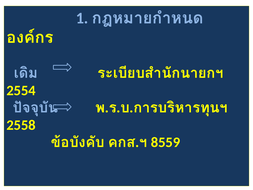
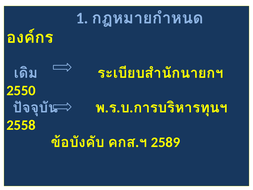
2554: 2554 -> 2550 (21, 90)
8559: 8559 -> 2589 (166, 142)
